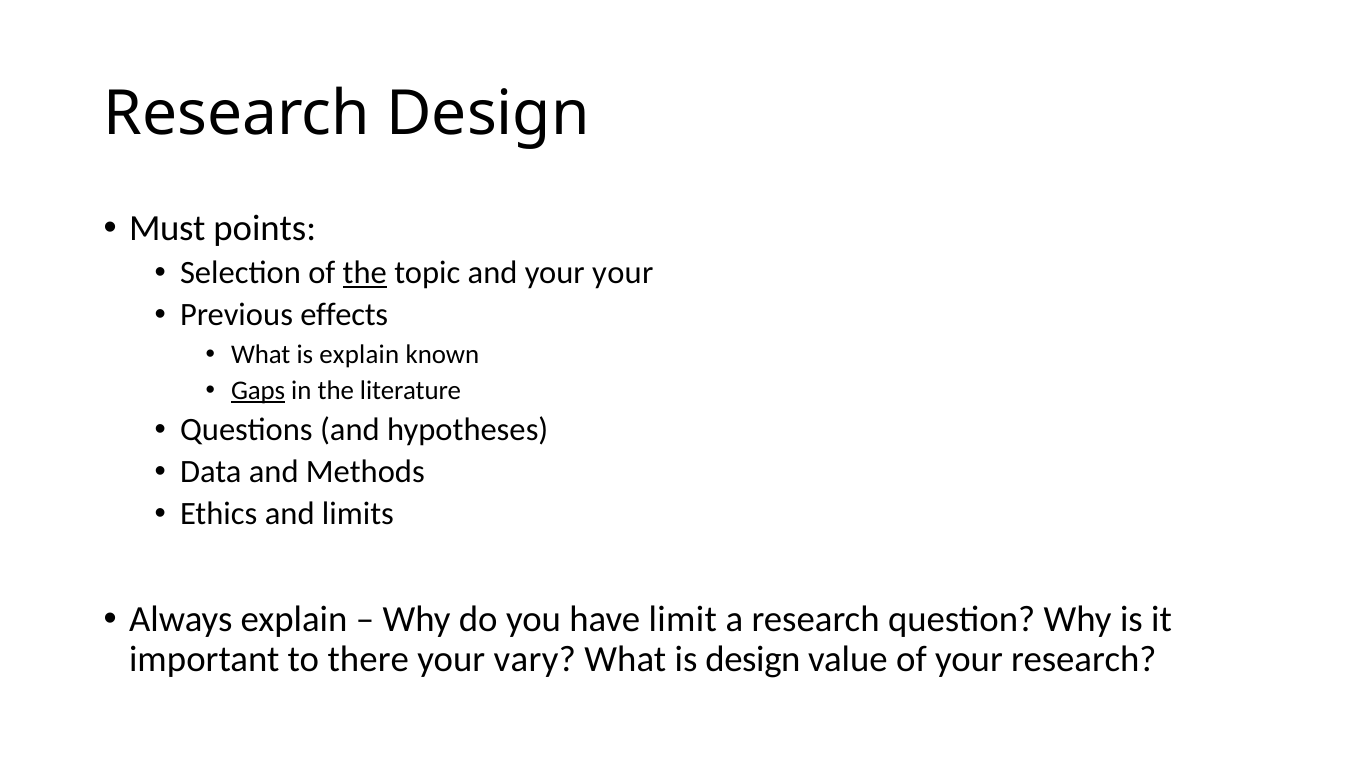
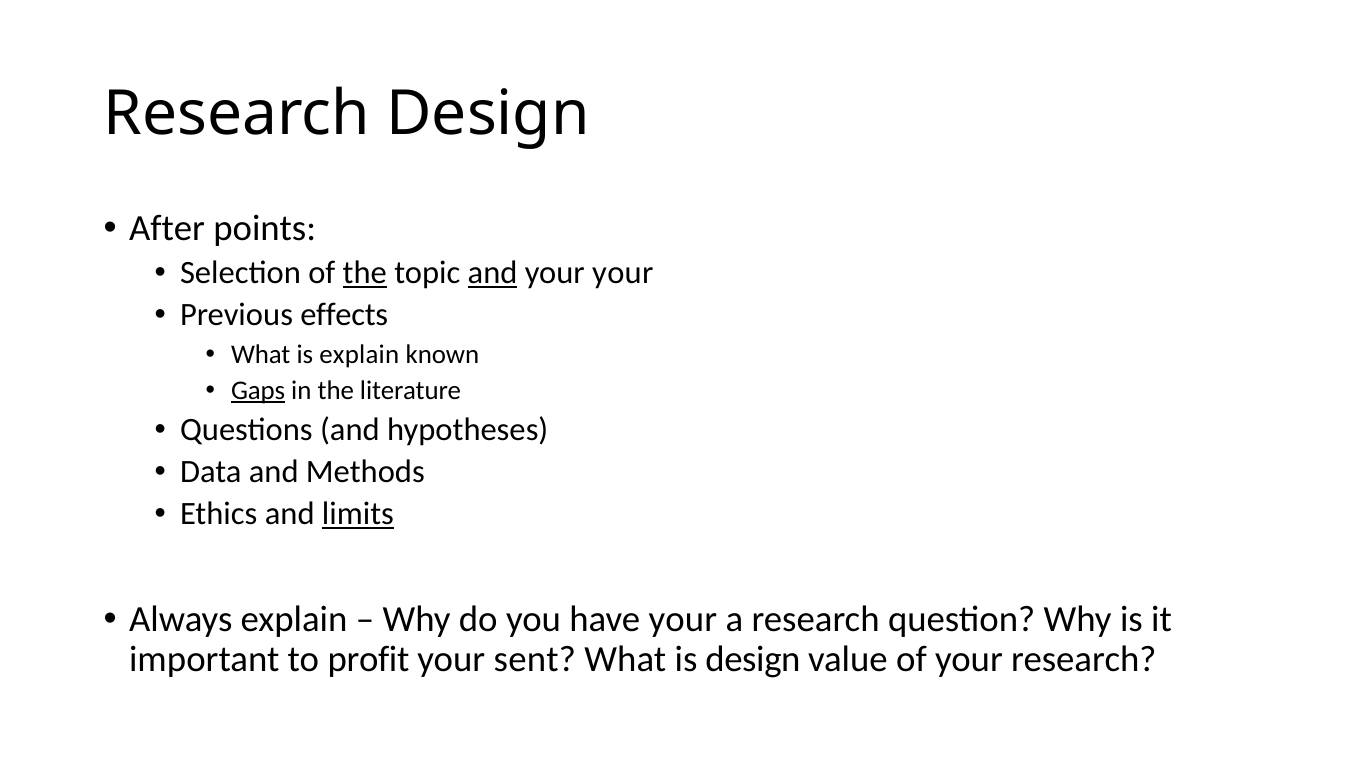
Must: Must -> After (167, 228)
and underline: none -> present (493, 273)
limits underline: none -> present (358, 514)
have limit: limit -> your (683, 619)
there: there -> profit (368, 659)
vary: vary -> sent (535, 659)
